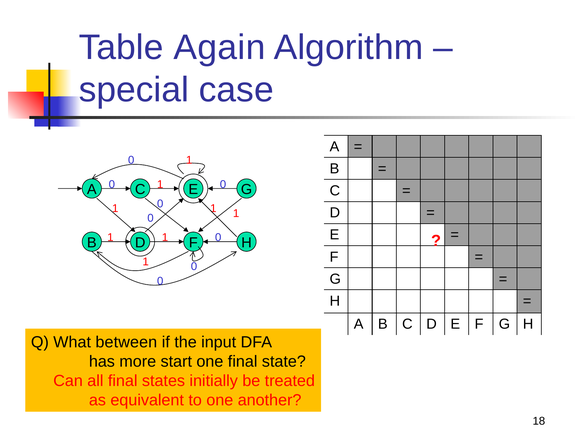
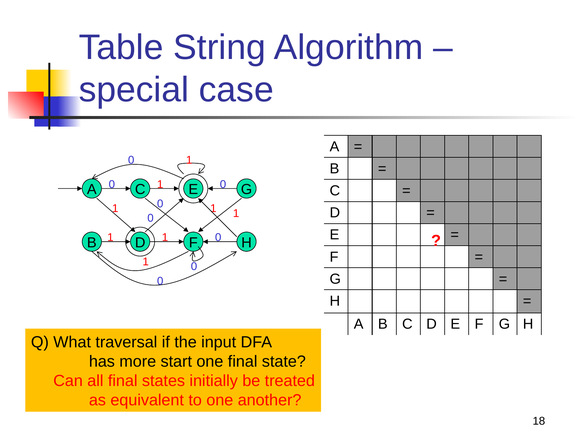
Again: Again -> String (220, 47)
between: between -> traversal (126, 342)
